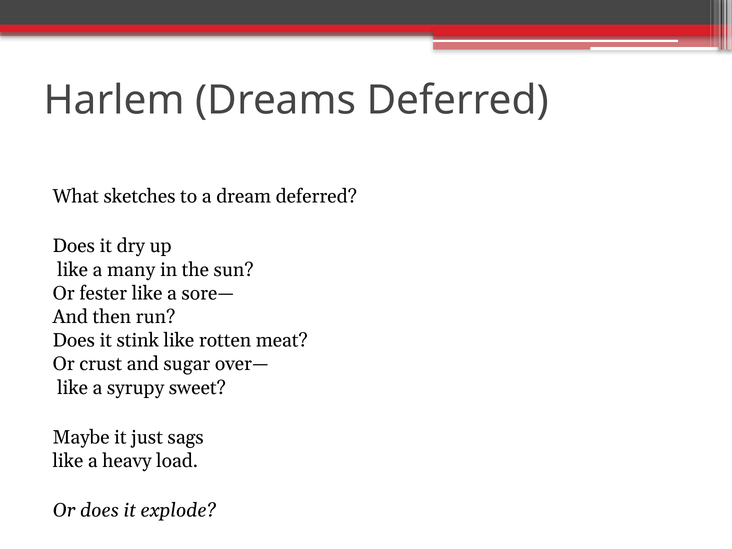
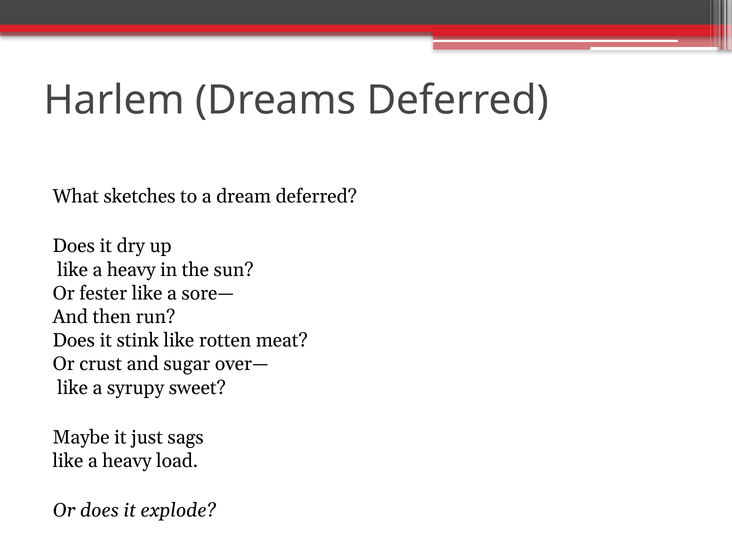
many: many -> heavy (131, 270)
